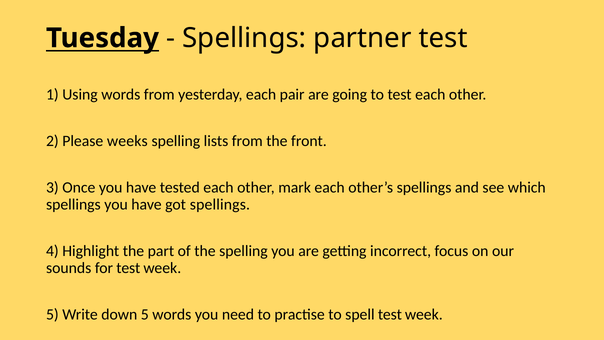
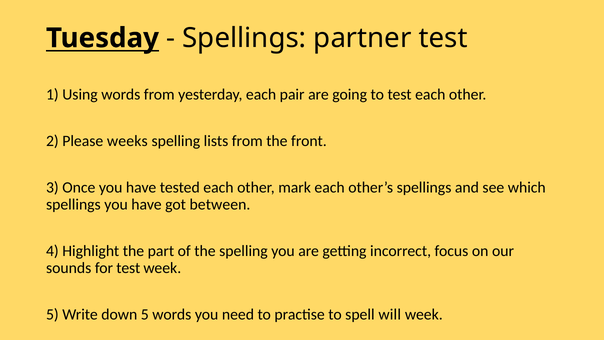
got spellings: spellings -> between (220, 204)
spell test: test -> will (390, 315)
